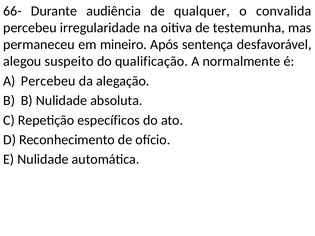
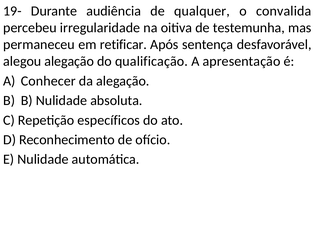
66-: 66- -> 19- (12, 11)
mineiro: mineiro -> retificar (123, 45)
alegou suspeito: suspeito -> alegação (69, 61)
normalmente: normalmente -> apresentação (241, 61)
A Percebeu: Percebeu -> Conhecer (48, 81)
